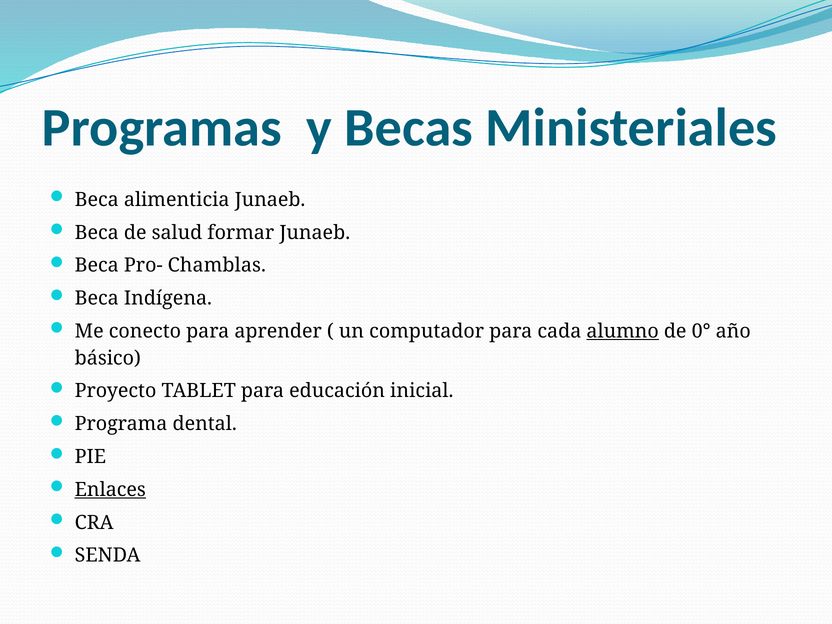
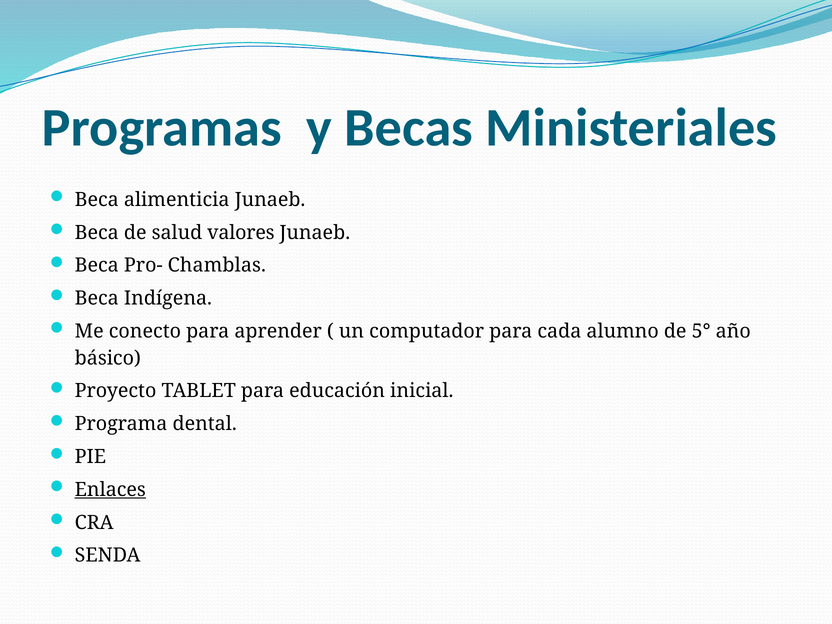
formar: formar -> valores (241, 233)
alumno underline: present -> none (623, 331)
0°: 0° -> 5° (701, 331)
